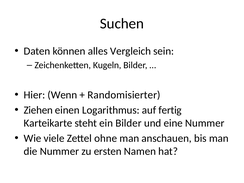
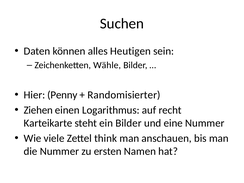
Vergleich: Vergleich -> Heutigen (130, 51)
Kugeln: Kugeln -> Wähle (107, 65)
Wenn: Wenn -> Penny (62, 95)
fertig: fertig -> recht (170, 110)
ohne: ohne -> think (106, 138)
